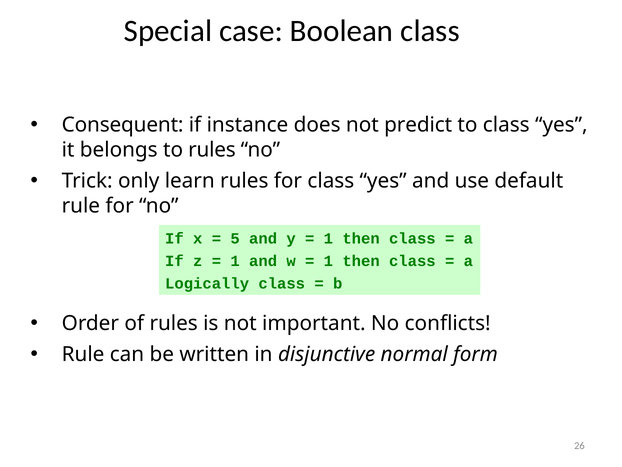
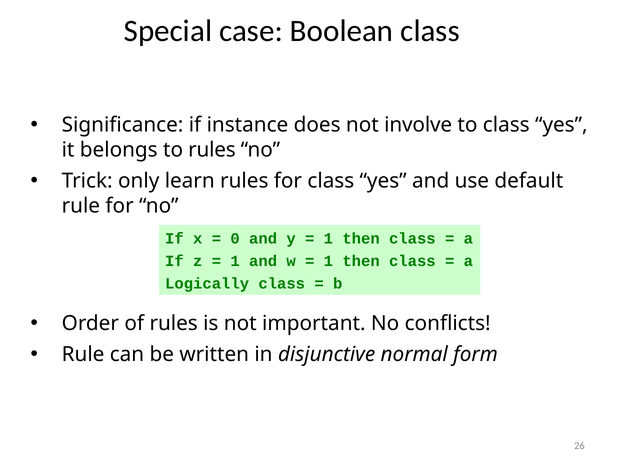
Consequent: Consequent -> Significance (123, 125)
predict: predict -> involve (418, 125)
5: 5 -> 0 (235, 238)
